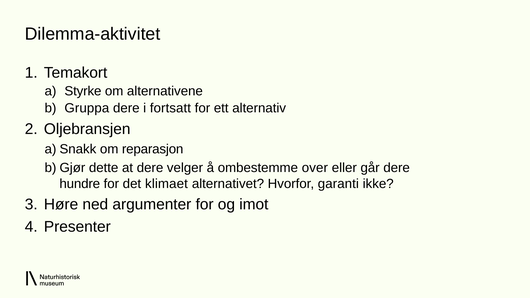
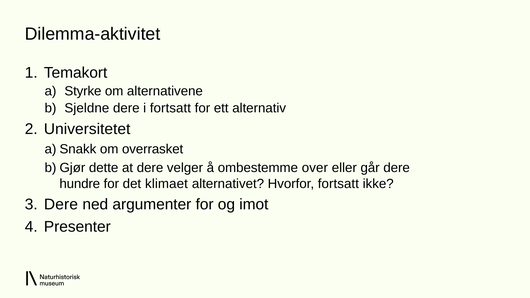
Gruppa: Gruppa -> Sjeldne (87, 108)
Oljebransjen: Oljebransjen -> Universitetet (87, 129)
reparasjon: reparasjon -> overrasket (153, 149)
Hvorfor garanti: garanti -> fortsatt (338, 184)
Høre: Høre -> Dere (61, 205)
